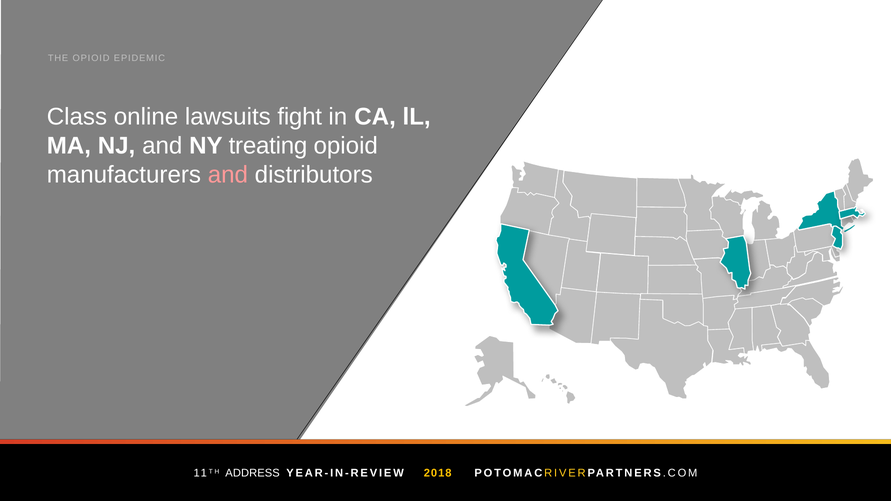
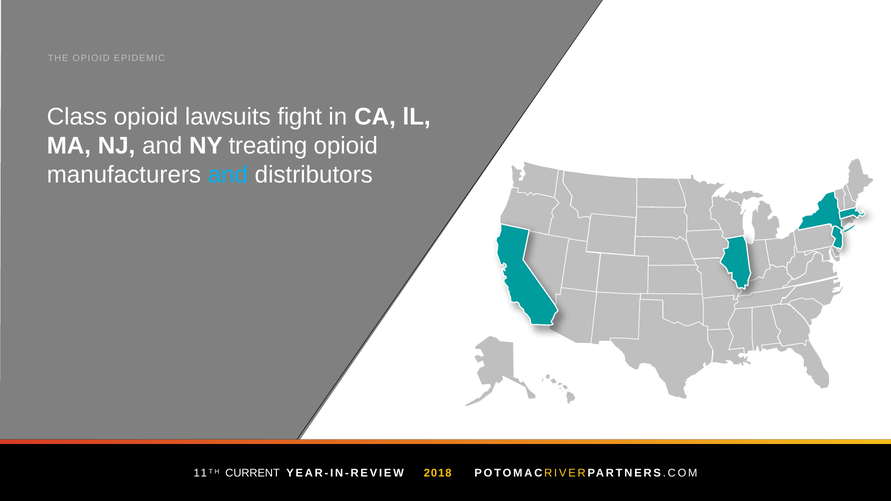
Class online: online -> opioid (146, 117)
and colour: pink -> light blue (228, 175)
ADDRESS: ADDRESS -> CURRENT (253, 473)
